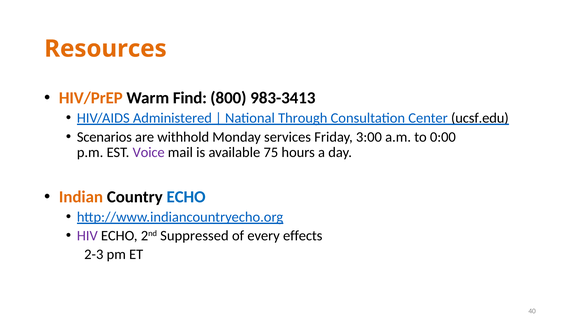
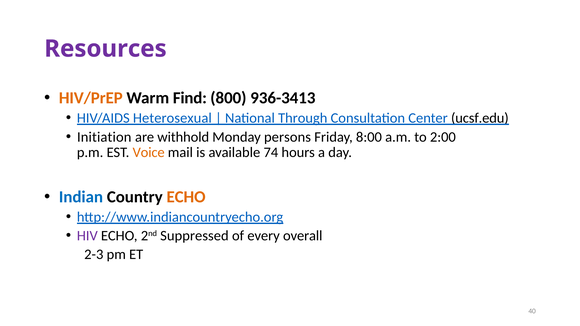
Resources colour: orange -> purple (105, 49)
983-3413: 983-3413 -> 936-3413 (283, 98)
Administered: Administered -> Heterosexual (172, 118)
Scenarios: Scenarios -> Initiation (104, 137)
services: services -> persons (288, 137)
3:00: 3:00 -> 8:00 (369, 137)
0:00: 0:00 -> 2:00 (443, 137)
Voice colour: purple -> orange (149, 153)
75: 75 -> 74 (271, 153)
Indian colour: orange -> blue (81, 197)
ECHO colour: blue -> orange (186, 197)
effects: effects -> overall (303, 236)
